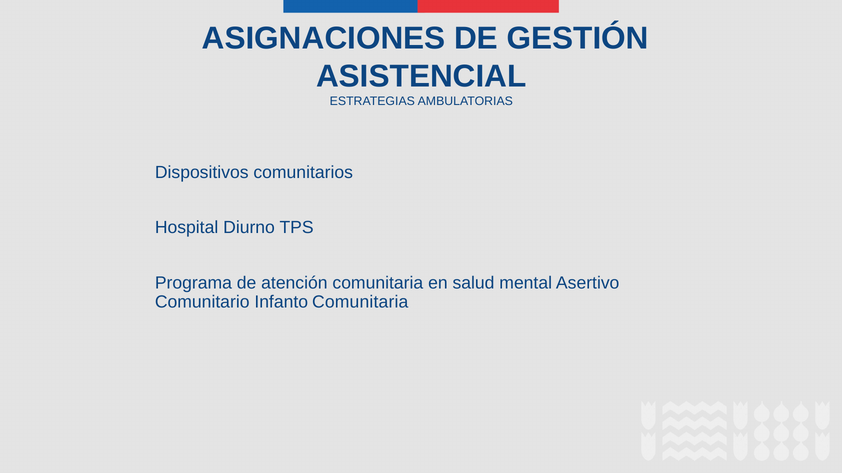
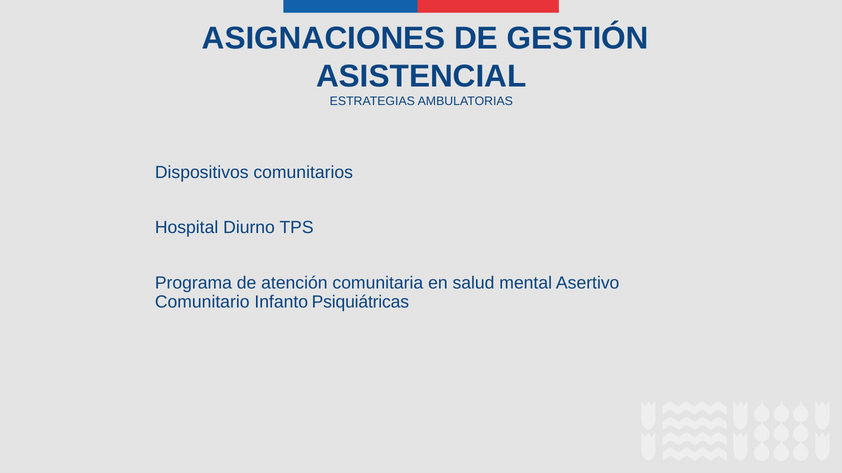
Infanto Comunitaria: Comunitaria -> Psiquiátricas (360, 302)
